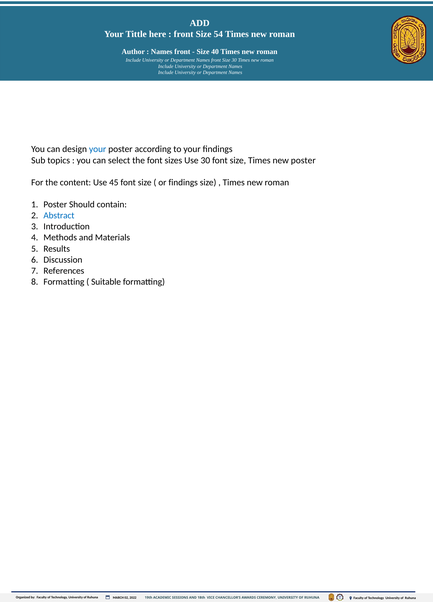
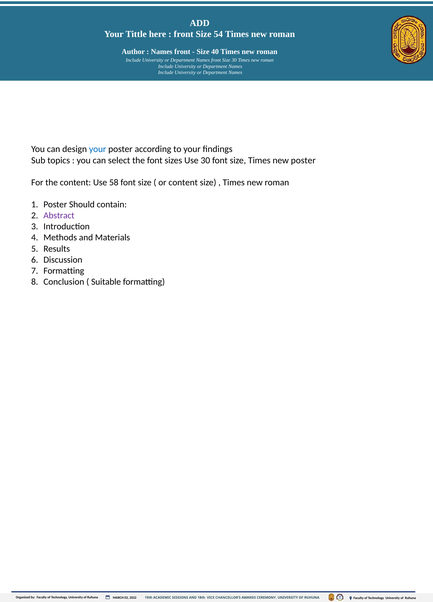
45: 45 -> 58 (114, 183)
or findings: findings -> content (183, 183)
Abstract colour: blue -> purple (59, 216)
References: References -> Formatting (64, 270)
Formatting: Formatting -> Conclusion (64, 281)
